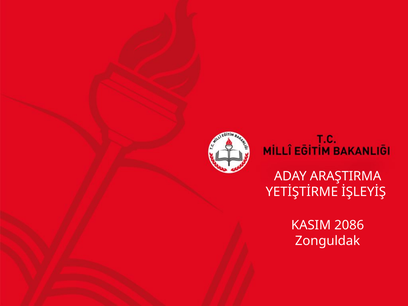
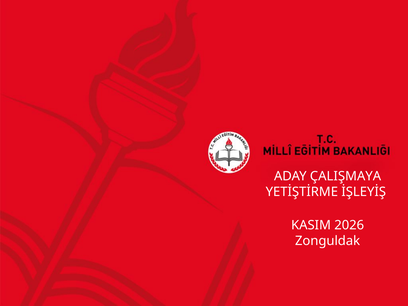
ARAŞTIRMA: ARAŞTIRMA -> ÇALIŞMAYA (346, 176)
2086: 2086 -> 2026 (349, 225)
